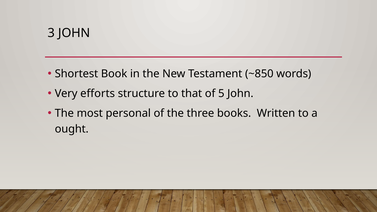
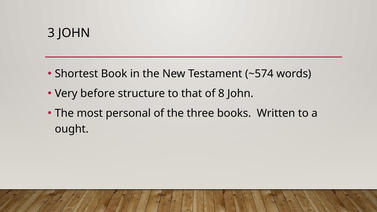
~850: ~850 -> ~574 (259, 74)
efforts: efforts -> before (98, 94)
5: 5 -> 8 (221, 94)
